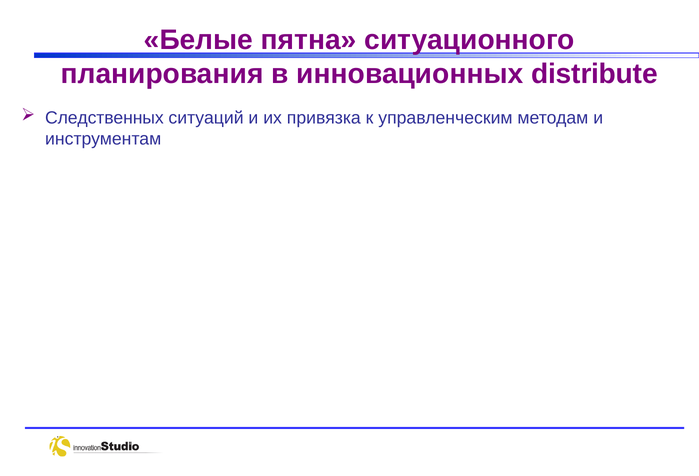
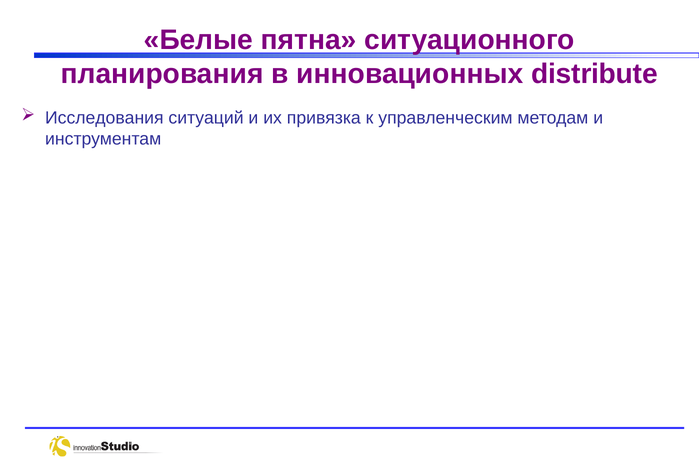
Следственных: Следственных -> Исследования (104, 118)
